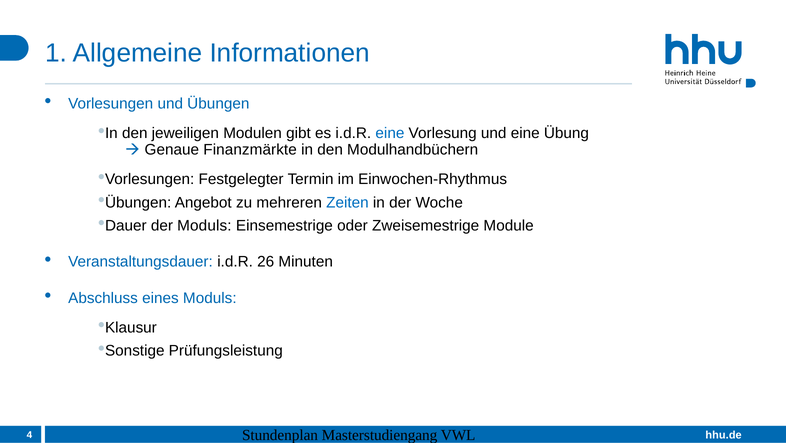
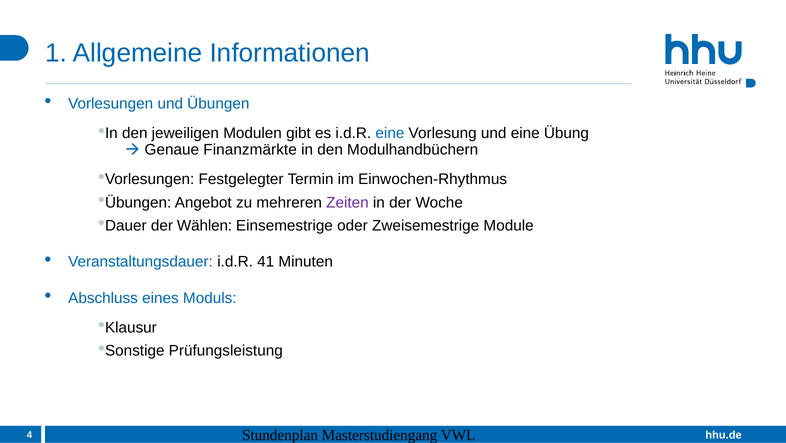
Zeiten colour: blue -> purple (347, 202)
der Moduls: Moduls -> Wählen (205, 225)
26: 26 -> 41 (266, 262)
